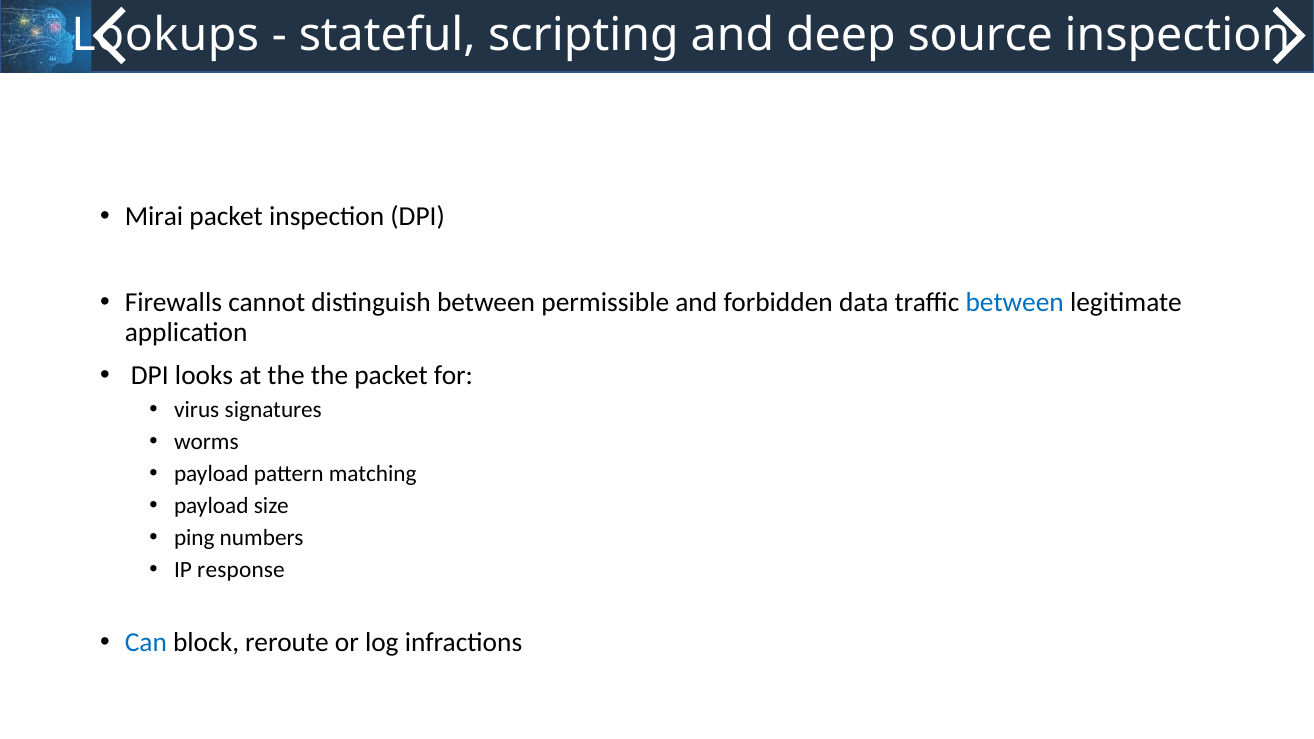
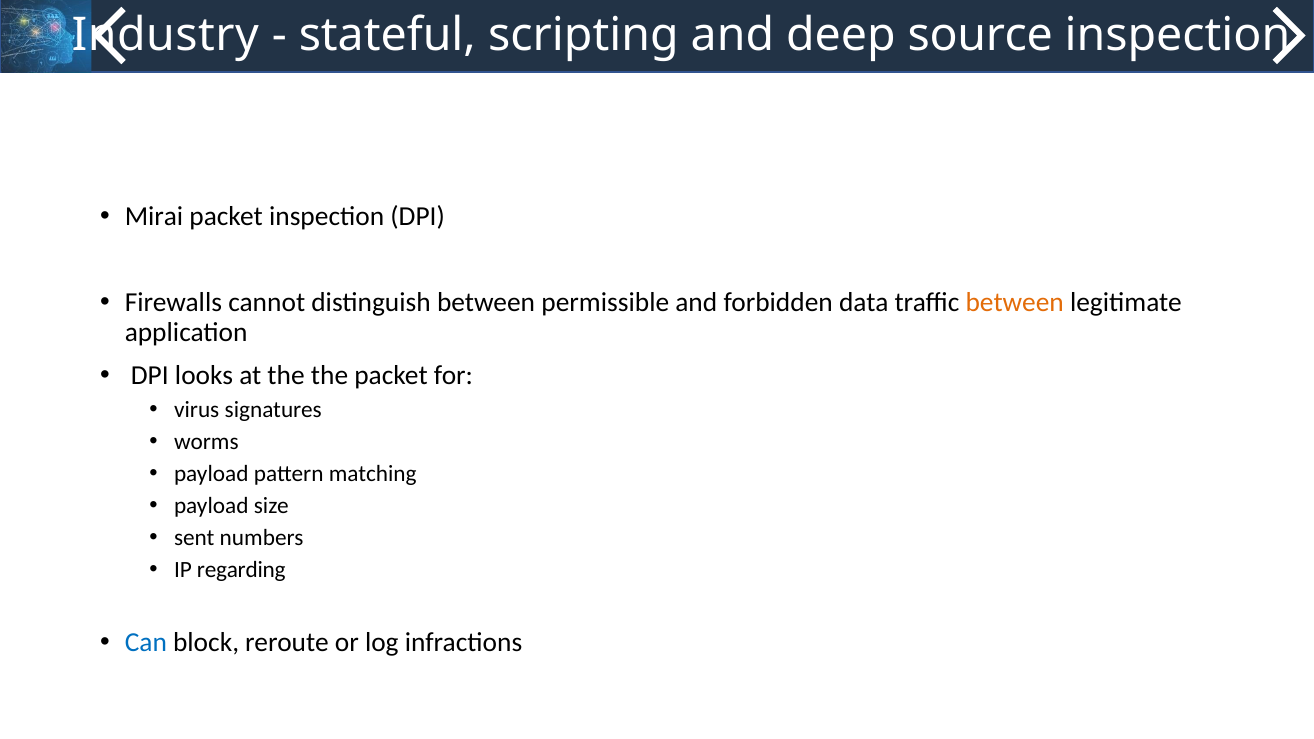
Lookups: Lookups -> Industry (165, 35)
between colour: blue -> orange (1015, 303)
ping: ping -> sent (194, 538)
response: response -> regarding (241, 570)
